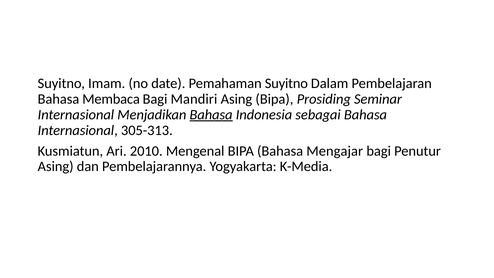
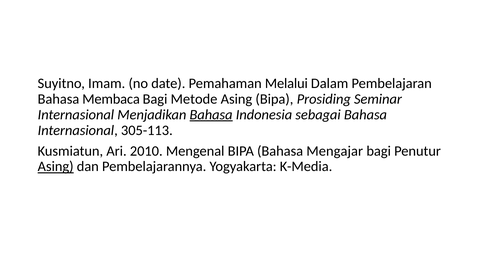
Pemahaman Suyitno: Suyitno -> Melalui (286, 84)
Mandiri: Mandiri -> Metode (194, 99)
305-313: 305-313 -> 305-113 (147, 130)
Asing underline: none -> present (56, 166)
